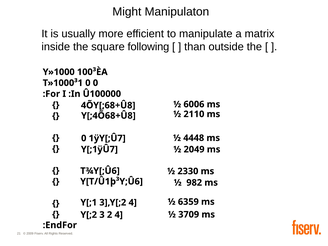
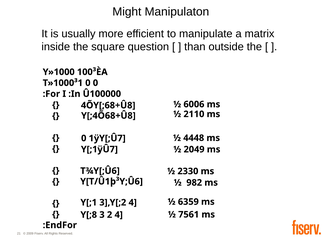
following: following -> question (148, 47)
3709: 3709 -> 7561 (189, 215)
Y[;2: Y[;2 -> Y[;8 (89, 215)
